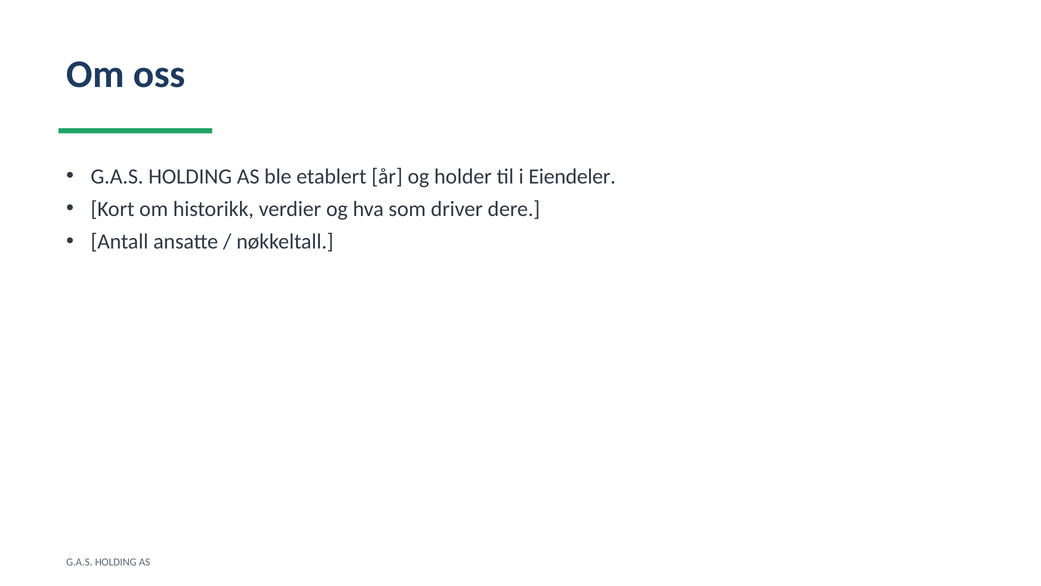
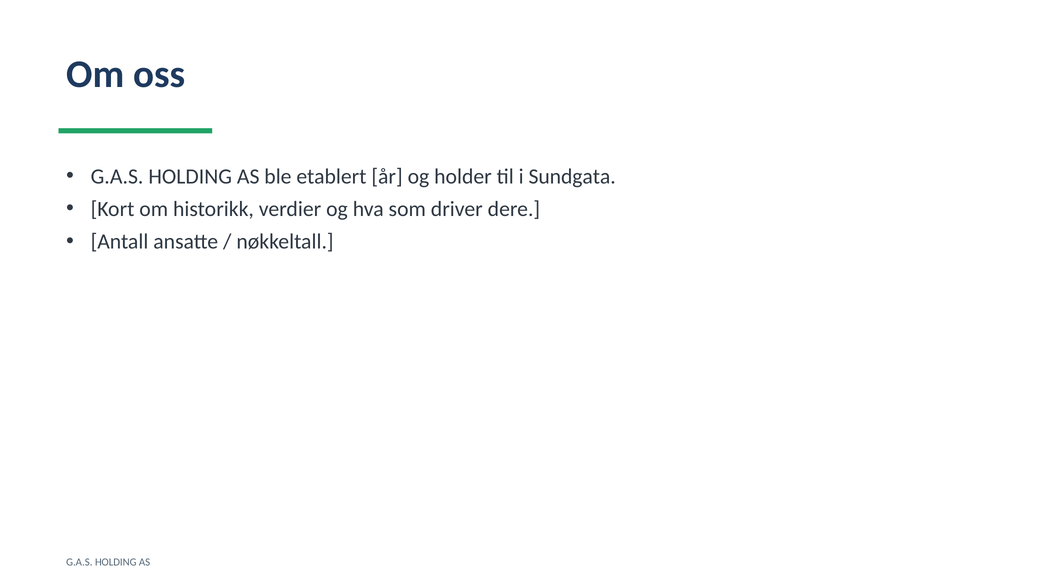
Eiendeler: Eiendeler -> Sundgata (572, 176)
